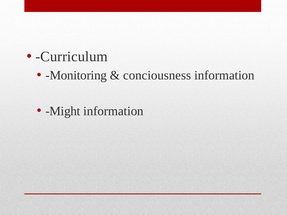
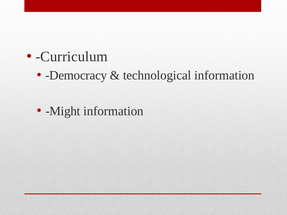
Monitoring: Monitoring -> Democracy (76, 75)
conciousness: conciousness -> technological (157, 75)
